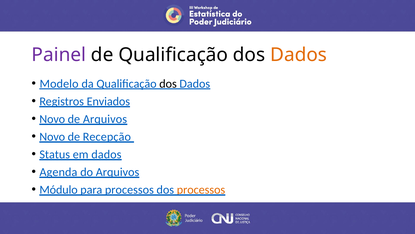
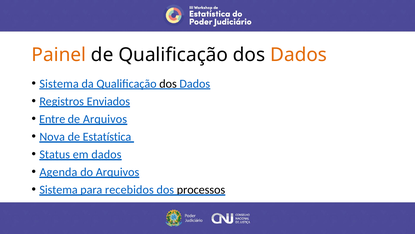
Painel colour: purple -> orange (59, 55)
Modelo: Modelo -> Sistema (59, 83)
Novo: Novo -> Entre (52, 119)
Novo: Novo -> Nova (52, 136)
Recepção: Recepção -> Estatística (107, 136)
Módulo: Módulo -> Sistema (59, 189)
para processos: processos -> recebidos (129, 189)
processos colour: orange -> black (201, 189)
